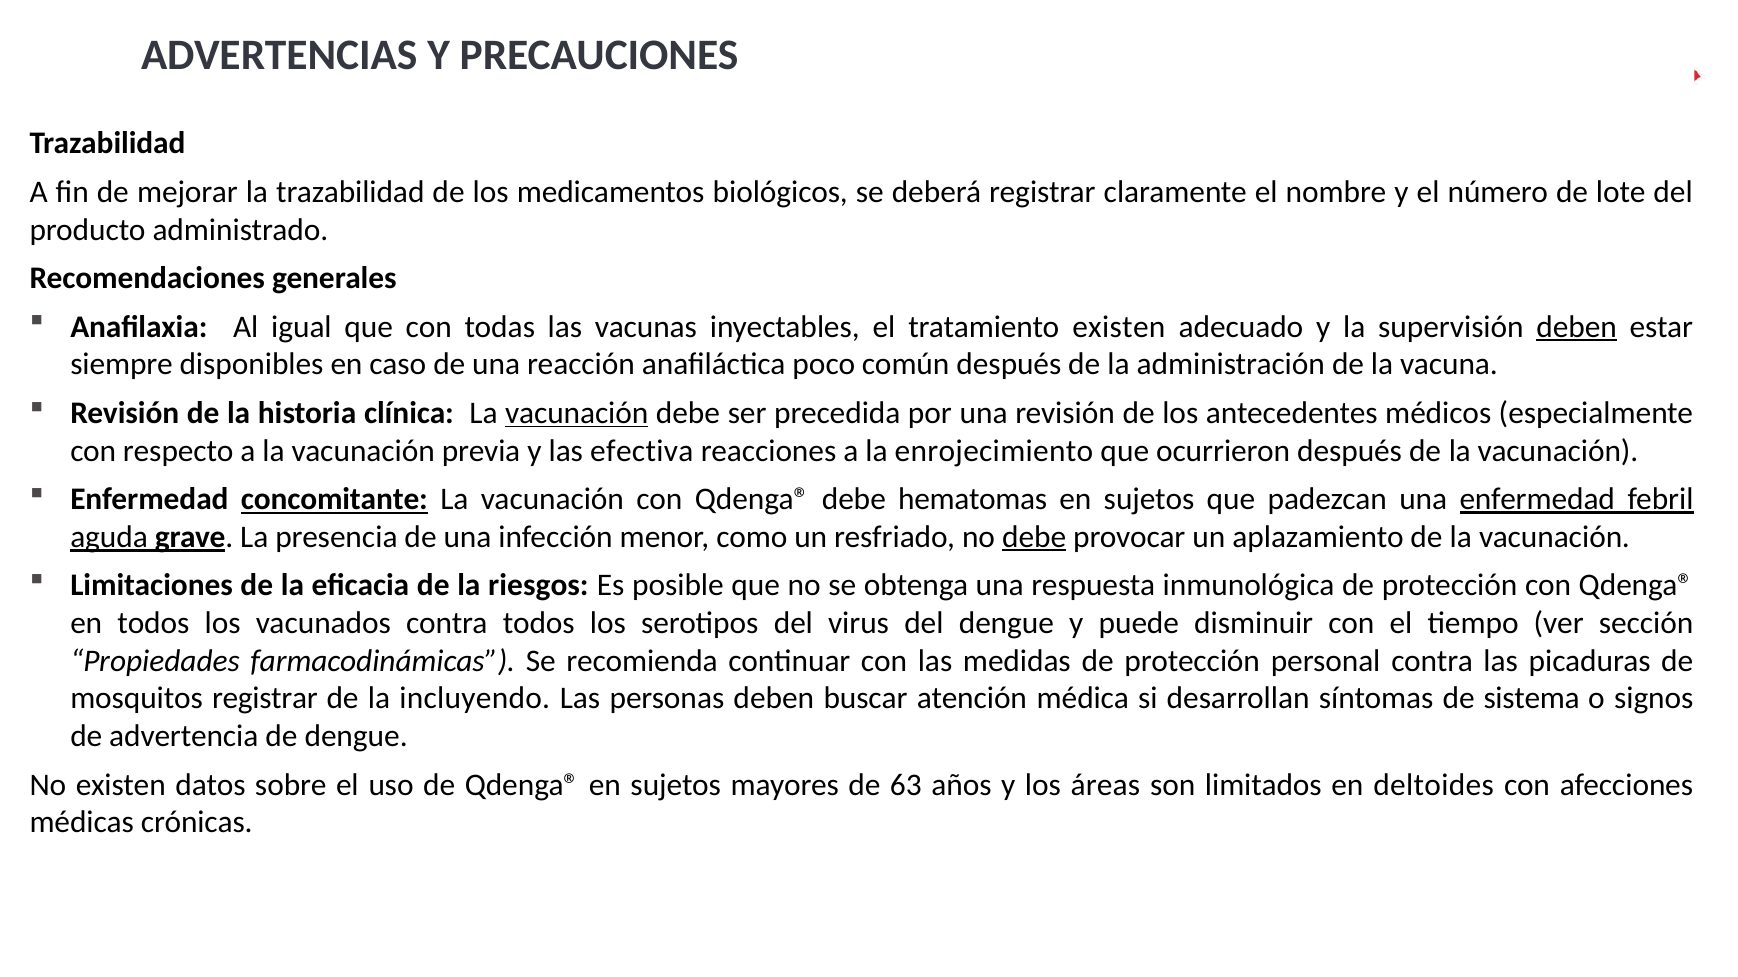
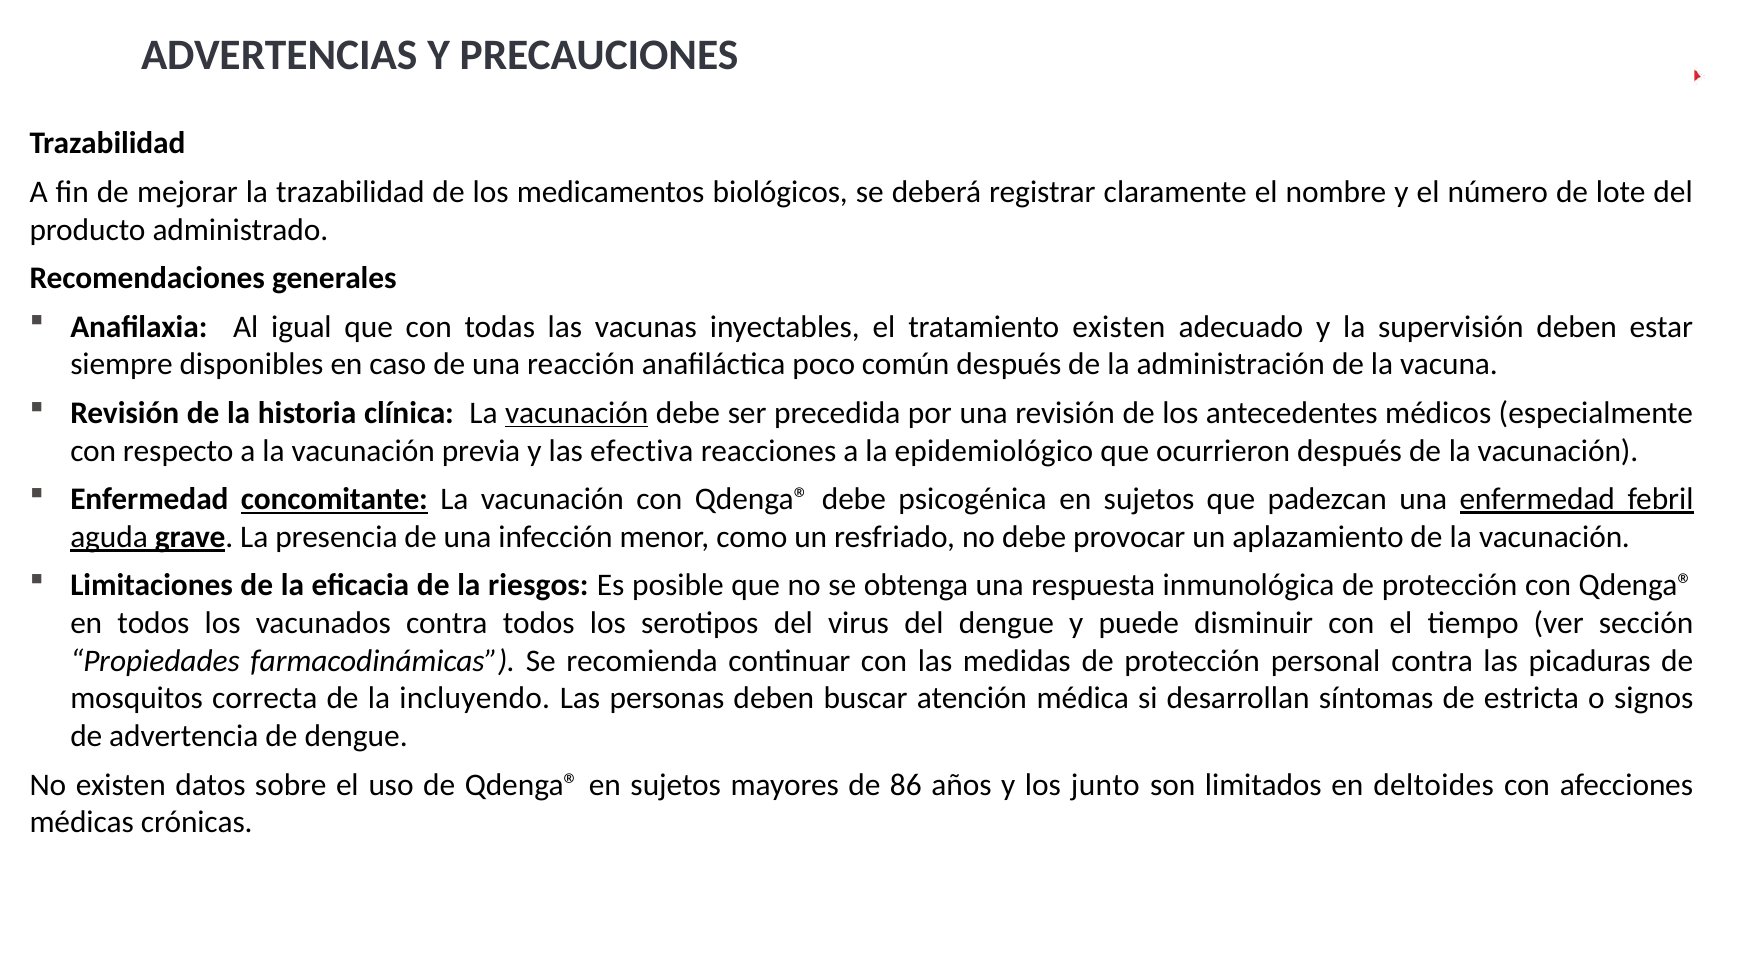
deben underline: present -> none (1577, 327)
enrojecimiento: enrojecimiento -> epidemiológico (994, 451)
hematomas: hematomas -> psicogénica (972, 500)
debe underline: present -> none (1034, 537)
mosquitos registrar: registrar -> correcta (265, 699)
sistema: sistema -> estricta (1531, 699)
63: 63 -> 86 (906, 785)
áreas: áreas -> junto (1105, 785)
